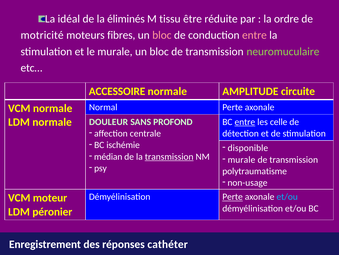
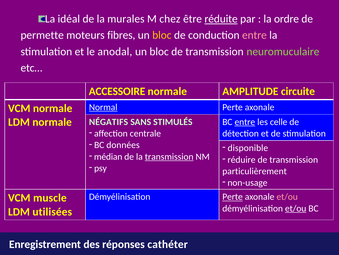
éliminés: éliminés -> murales (126, 19)
tissu: tissu -> chez (170, 19)
réduite underline: none -> present (221, 19)
motricité: motricité -> permette (42, 35)
bloc colour: pink -> yellow (162, 35)
le murale: murale -> anodal (115, 51)
Normal underline: none -> present (103, 107)
DOULEUR: DOULEUR -> NÉGATIFS (109, 122)
PROFOND: PROFOND -> STIMULÉS (173, 122)
ischémie: ischémie -> données (123, 145)
murale: murale -> réduire (242, 159)
polytraumatisme: polytraumatisme -> particulièrement (255, 171)
et/ou colour: light blue -> pink (287, 196)
moteur: moteur -> muscle (50, 197)
et/ou underline: none -> present (296, 208)
péronier: péronier -> utilisées (52, 211)
